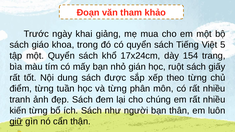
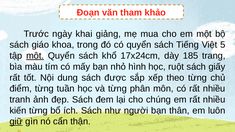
một underline: none -> present (35, 56)
154: 154 -> 185 (191, 56)
gián: gián -> hình (137, 67)
